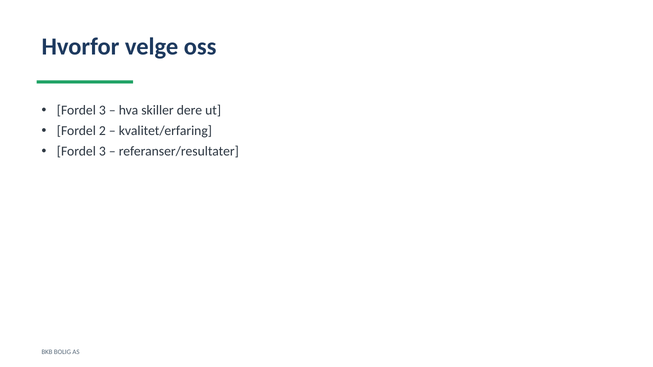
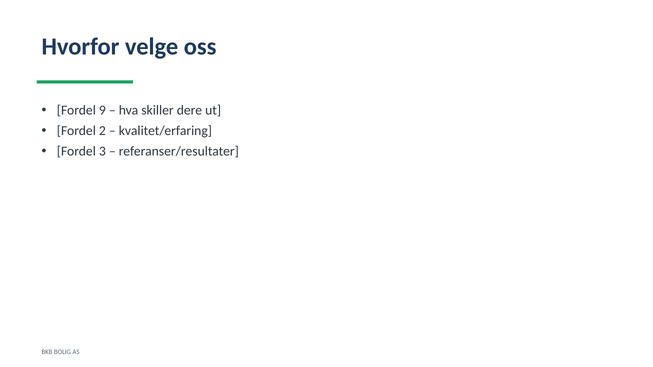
3: 3 -> 9 (102, 111)
